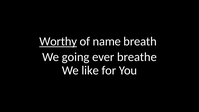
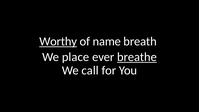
going: going -> place (76, 57)
breathe underline: none -> present (137, 57)
like: like -> call (90, 70)
